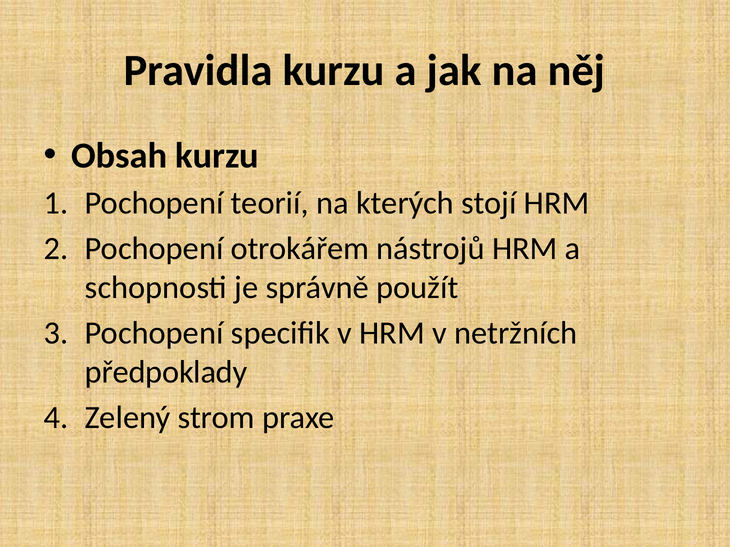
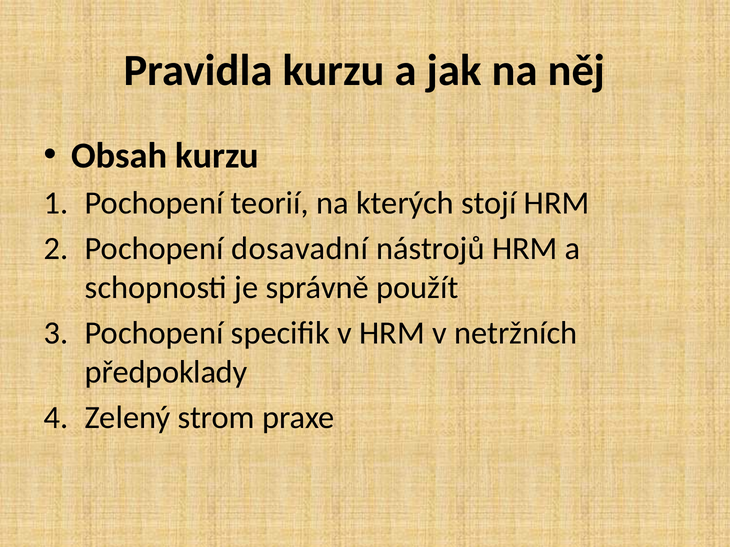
otrokářem: otrokářem -> dosavadní (300, 249)
